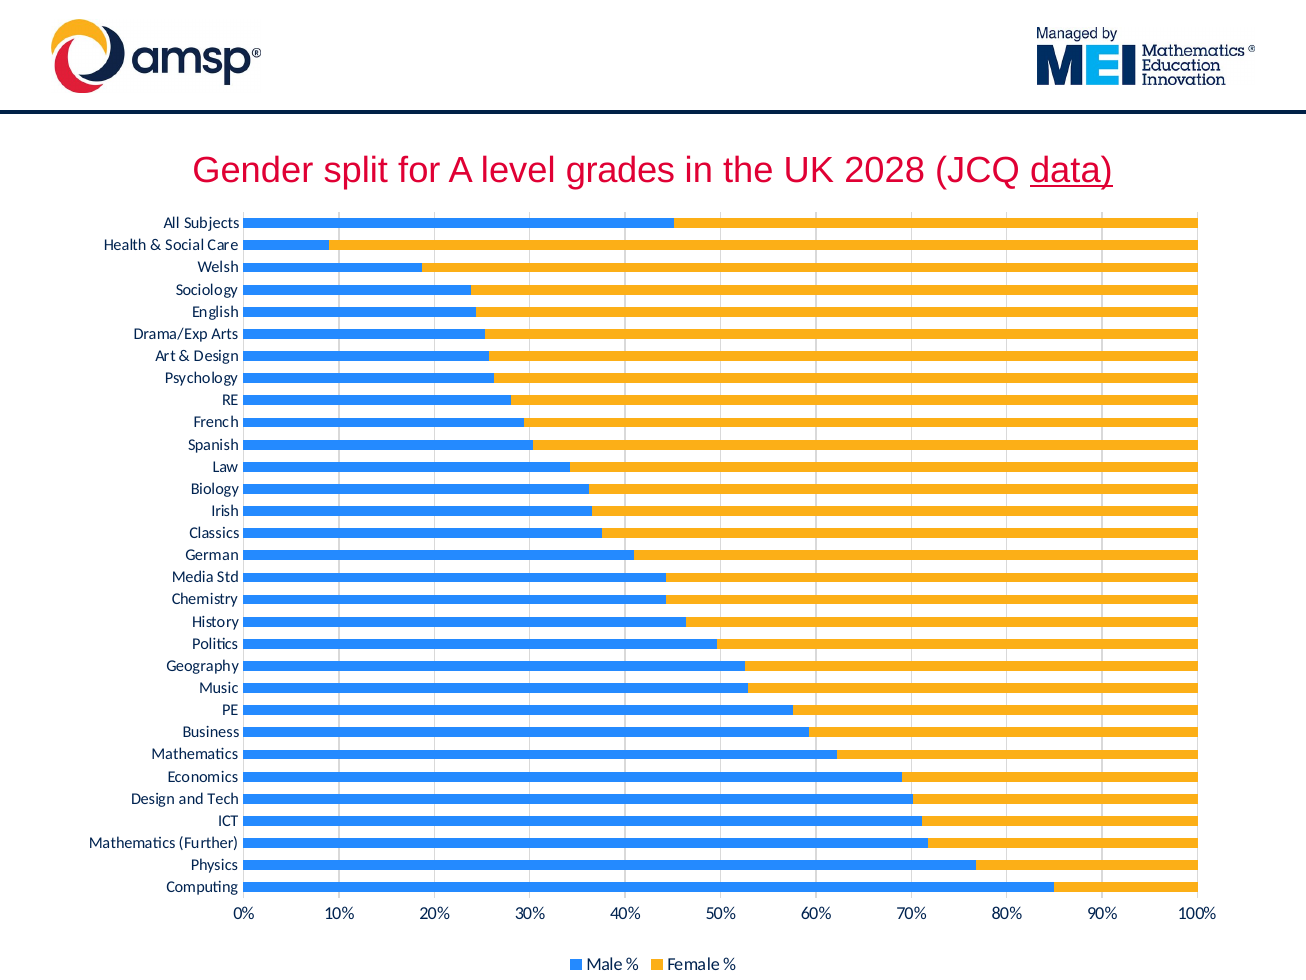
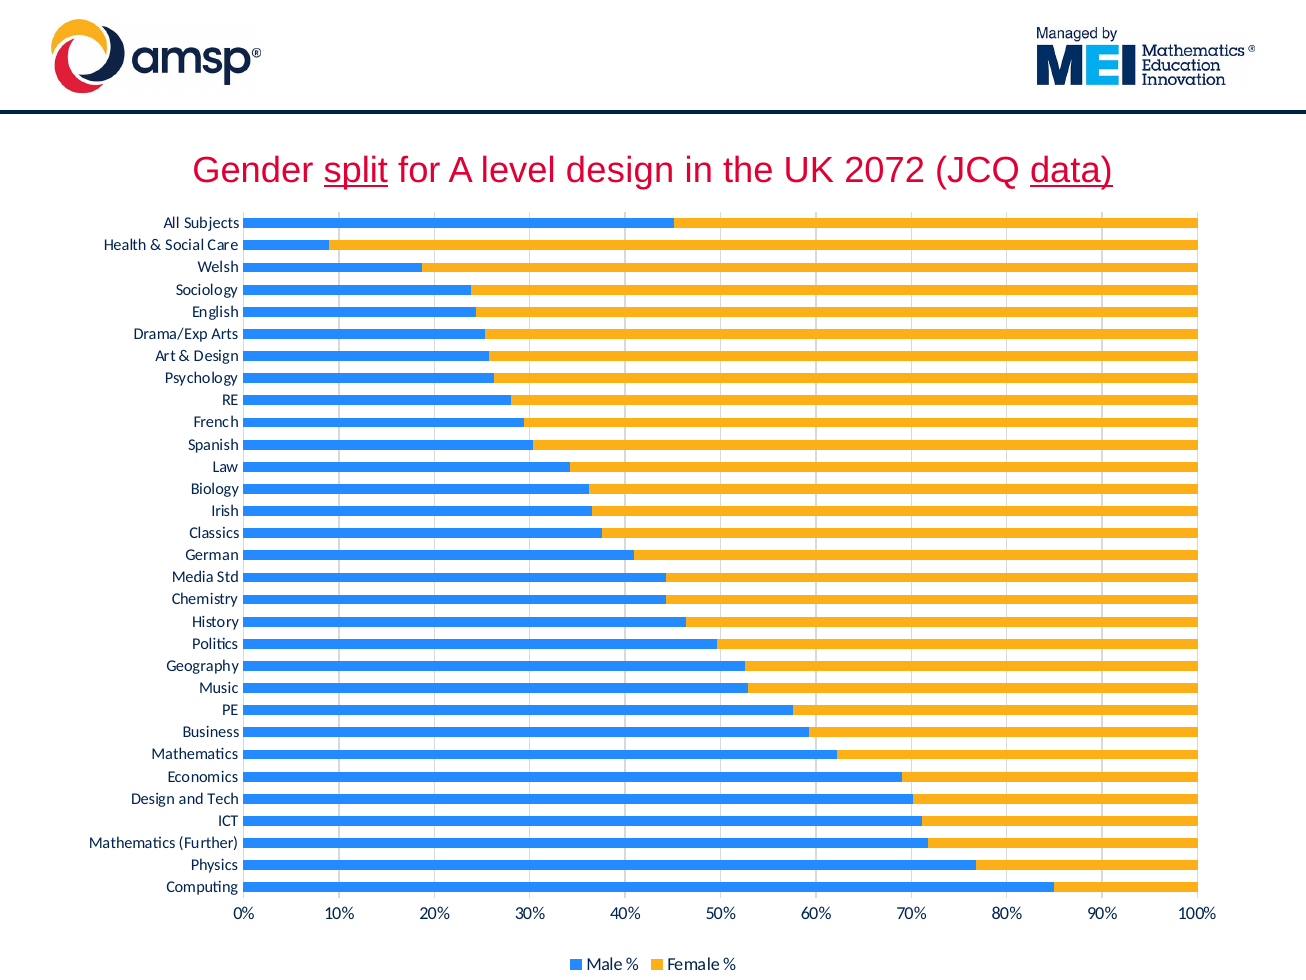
split underline: none -> present (356, 170)
level grades: grades -> design (620, 170)
2028: 2028 -> 2072 (885, 170)
